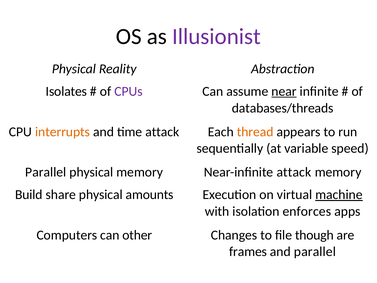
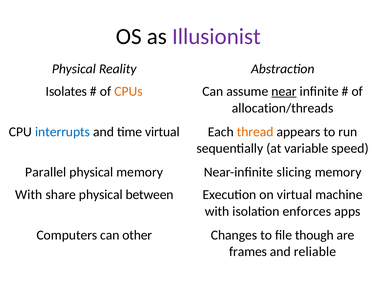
CPUs colour: purple -> orange (128, 91)
databases/threads: databases/threads -> allocation/threads (283, 108)
interrupts colour: orange -> blue (63, 132)
time attack: attack -> virtual (162, 132)
Near-infinite attack: attack -> slicing (294, 172)
Build: Build -> With (29, 194)
amounts: amounts -> between (150, 194)
machine underline: present -> none (339, 194)
and parallel: parallel -> reliable (315, 251)
